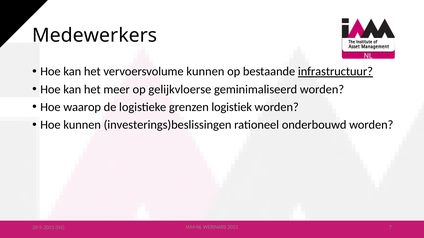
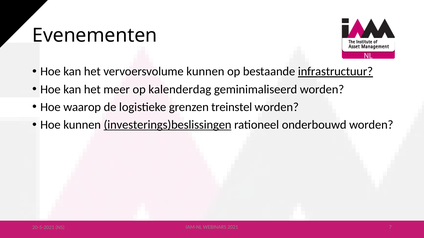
Medewerkers: Medewerkers -> Evenementen (95, 36)
gelijkvloerse: gelijkvloerse -> kalenderdag (180, 89)
logistiek: logistiek -> treinstel (232, 107)
investerings)beslissingen underline: none -> present (168, 125)
